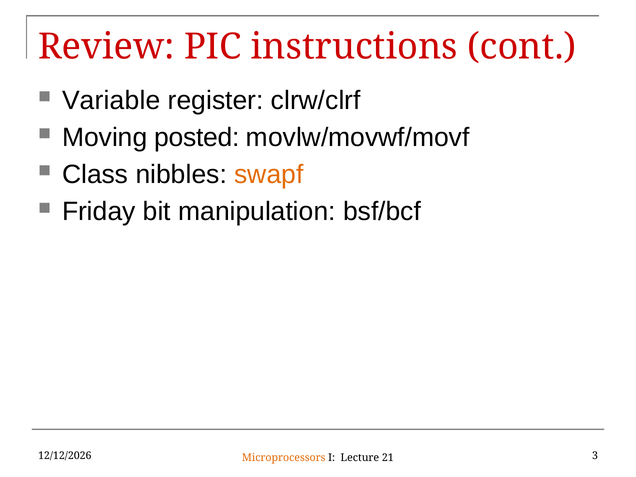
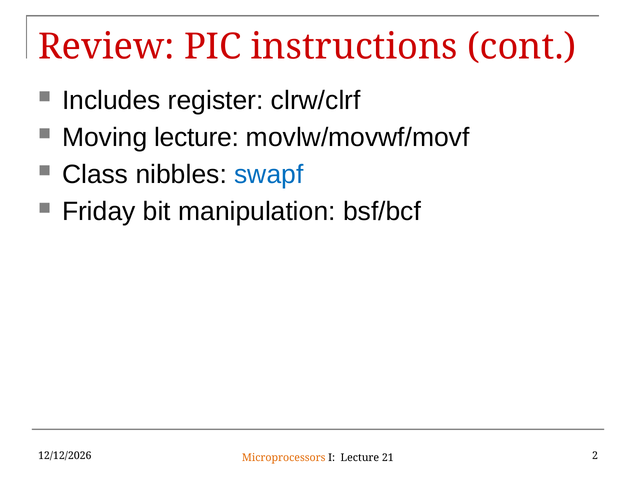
Variable: Variable -> Includes (111, 100)
Moving posted: posted -> lecture (197, 138)
swapf colour: orange -> blue (269, 175)
3: 3 -> 2 (595, 456)
